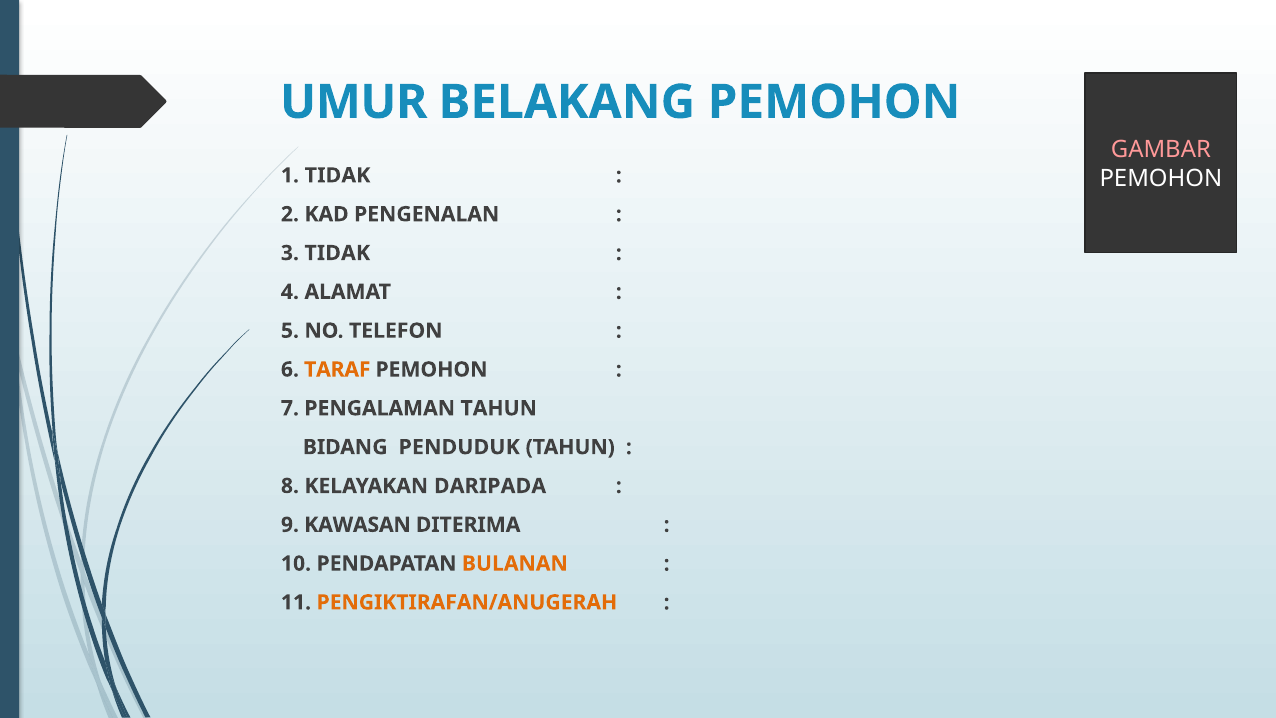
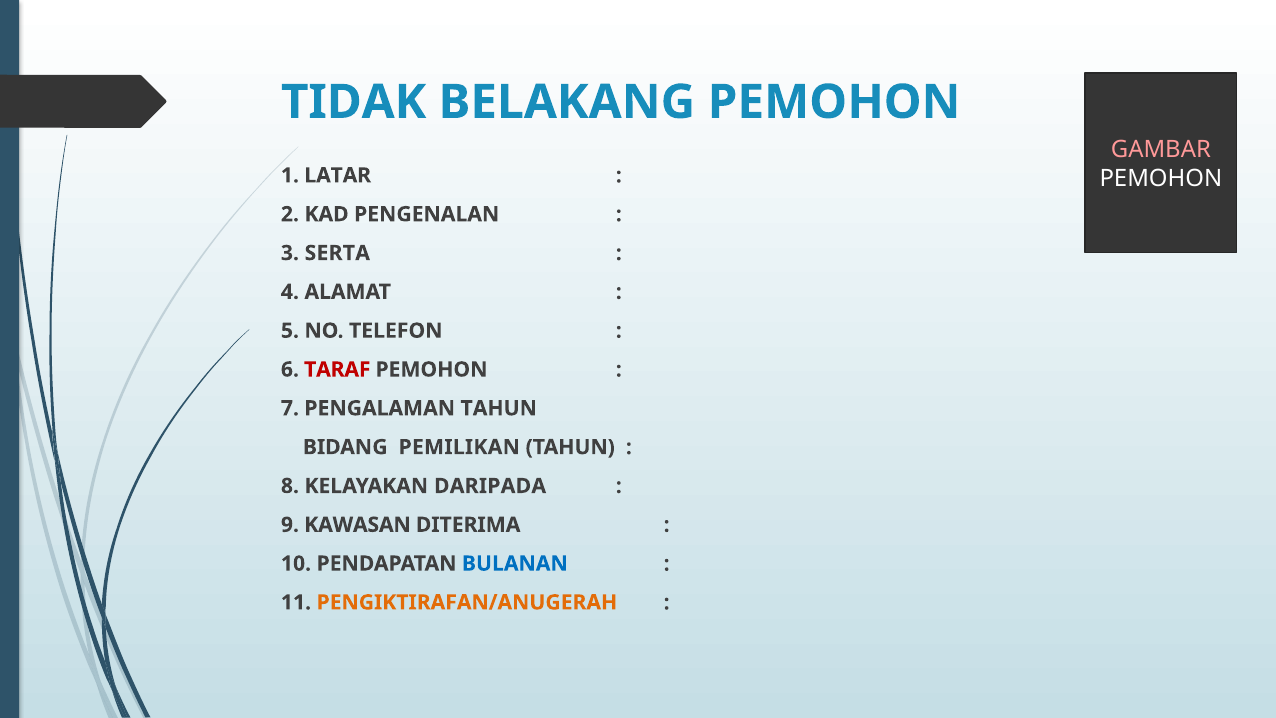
UMUR: UMUR -> TIDAK (354, 102)
1 TIDAK: TIDAK -> LATAR (338, 175)
3 TIDAK: TIDAK -> SERTA (337, 253)
TARAF colour: orange -> red (337, 369)
PENDUDUK: PENDUDUK -> PEMILIKAN (459, 447)
BULANAN colour: orange -> blue (515, 563)
